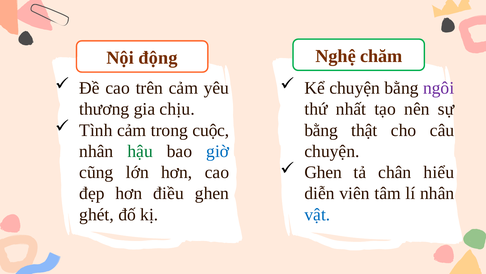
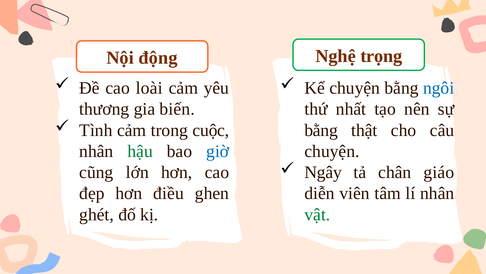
chăm: chăm -> trọng (381, 56)
trên: trên -> loài (149, 88)
ngôi colour: purple -> blue (439, 88)
chịu: chịu -> biến (177, 109)
Ghen: Ghen -> Ngây (323, 172)
hiểu: hiểu -> giáo (439, 172)
vật colour: blue -> green (317, 214)
